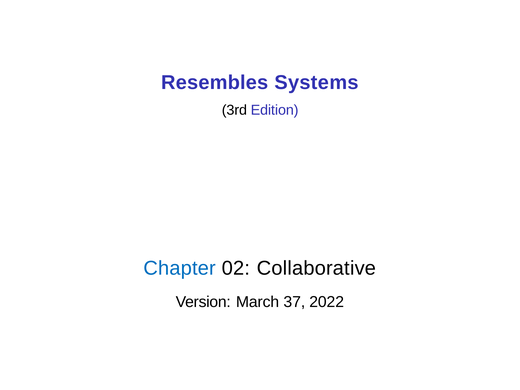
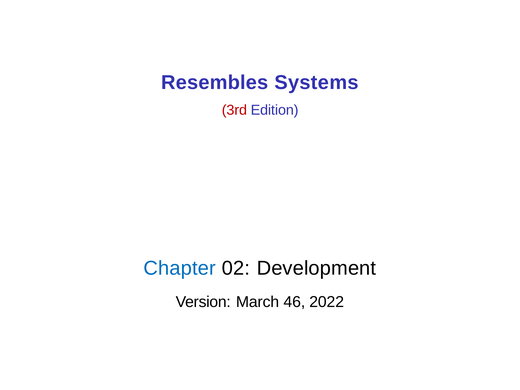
3rd colour: black -> red (234, 110)
Collaborative: Collaborative -> Development (316, 268)
37: 37 -> 46 (294, 302)
